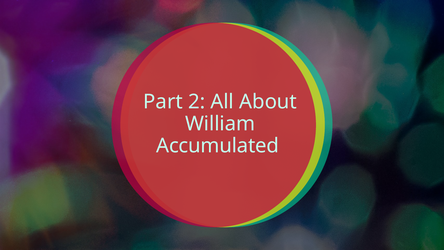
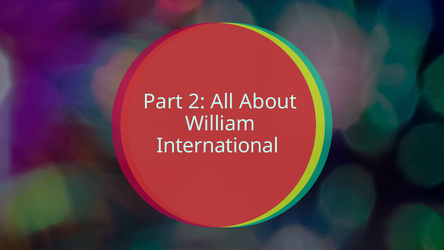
Accumulated: Accumulated -> International (218, 146)
